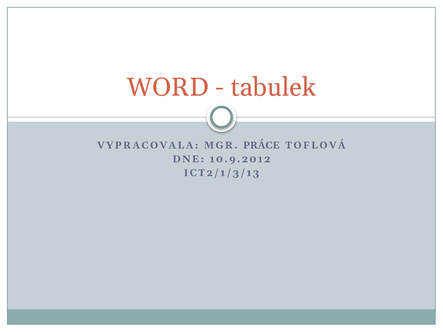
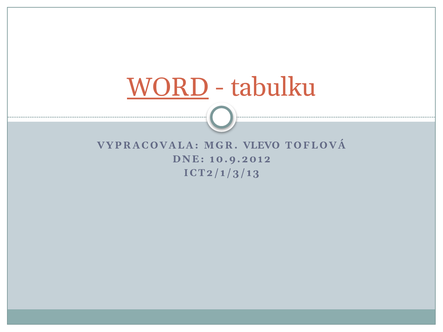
WORD underline: none -> present (168, 87)
tabulek: tabulek -> tabulku (274, 87)
PRÁCE: PRÁCE -> VLEVO (261, 145)
